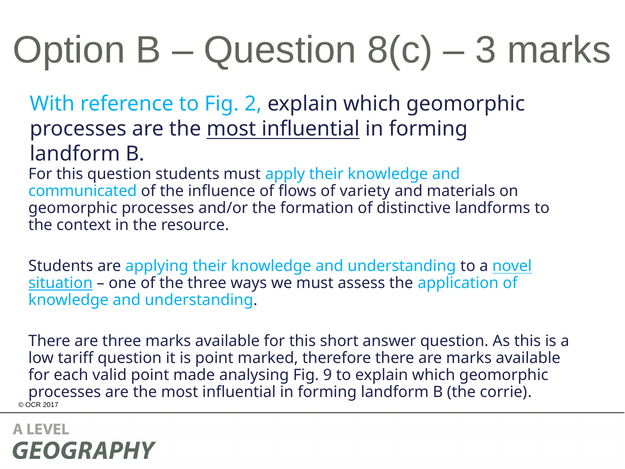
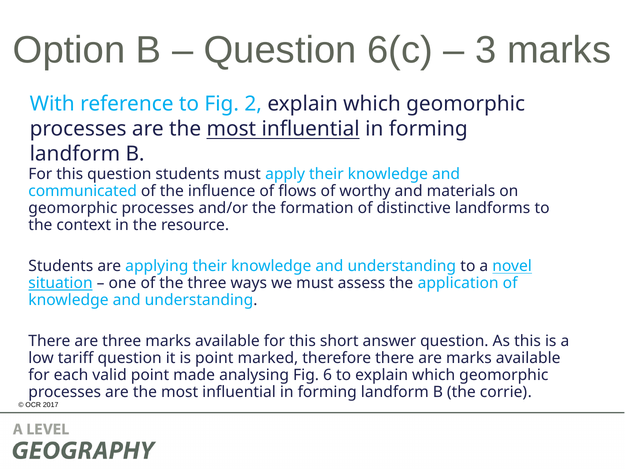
8(c: 8(c -> 6(c (400, 50)
variety: variety -> worthy (365, 191)
9: 9 -> 6 (328, 375)
